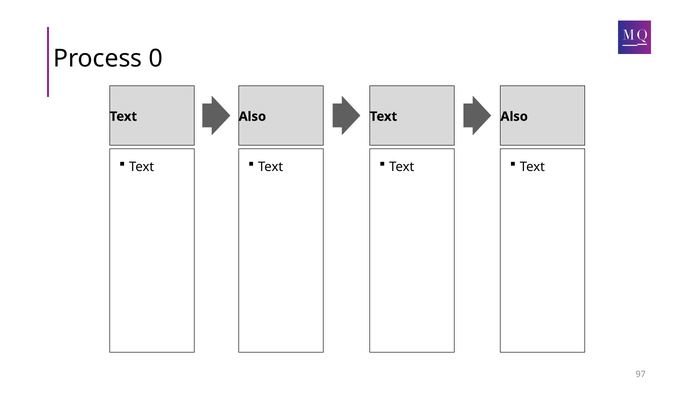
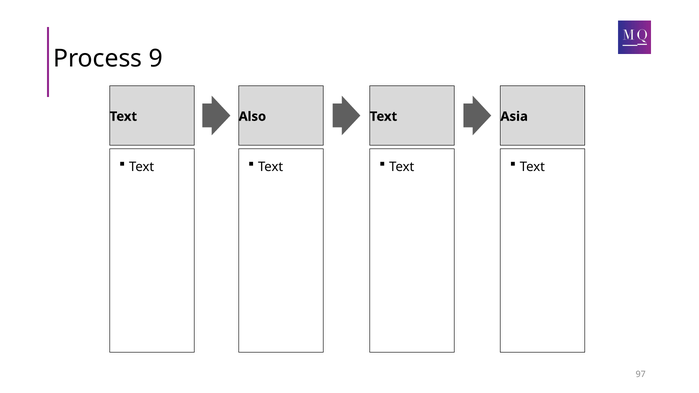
0: 0 -> 9 (156, 59)
Also: Also -> Asia (514, 117)
